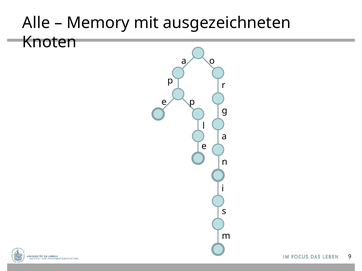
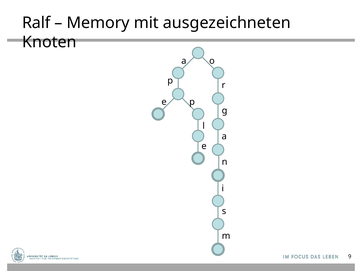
Alle: Alle -> Ralf (36, 23)
